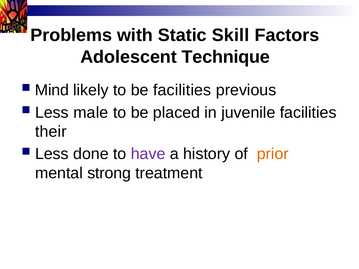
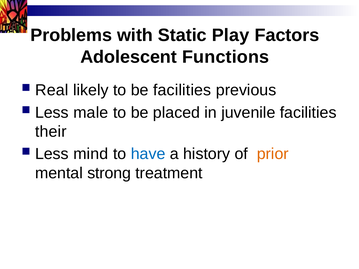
Skill: Skill -> Play (231, 35)
Technique: Technique -> Functions (226, 57)
Mind: Mind -> Real (52, 90)
done: done -> mind (91, 154)
have colour: purple -> blue (148, 154)
